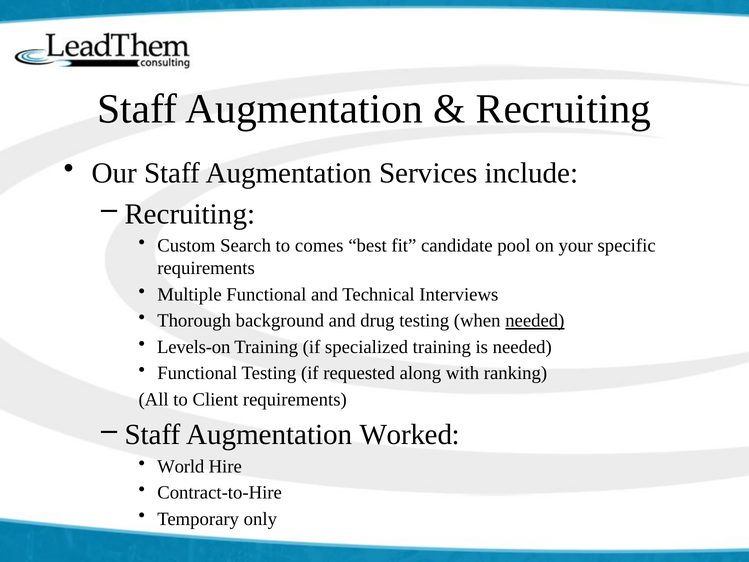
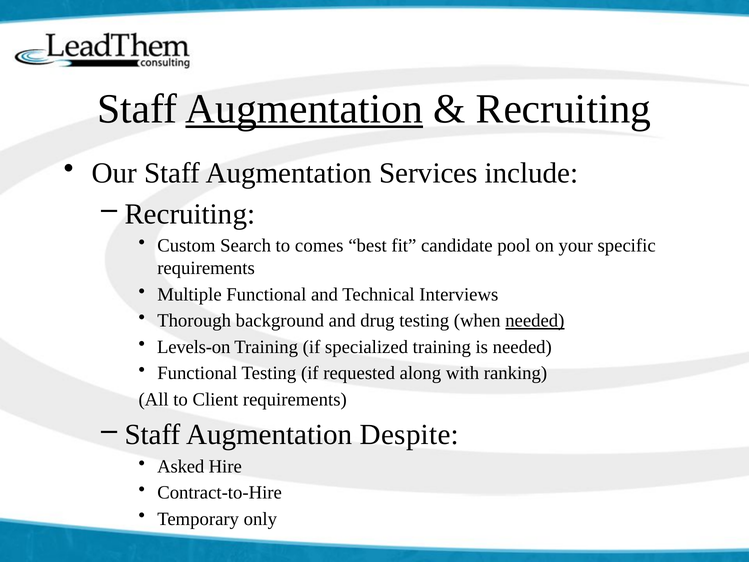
Augmentation underline: none -> present (304, 109)
Worked: Worked -> Despite (409, 434)
World: World -> Asked (181, 466)
